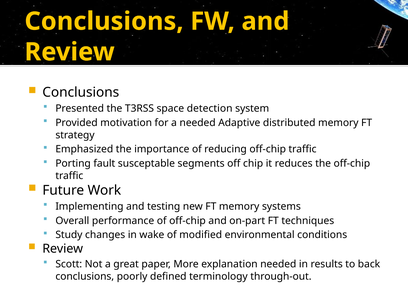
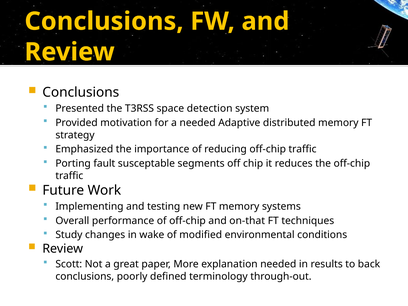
on-part: on-part -> on-that (247, 221)
